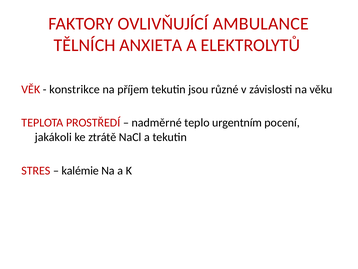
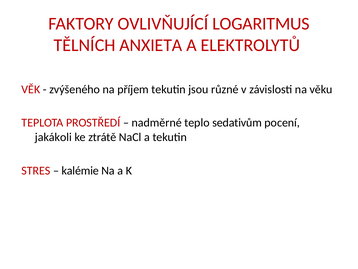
AMBULANCE: AMBULANCE -> LOGARITMUS (261, 24)
konstrikce: konstrikce -> zvýšeného (75, 89)
urgentním: urgentním -> sedativům (237, 123)
